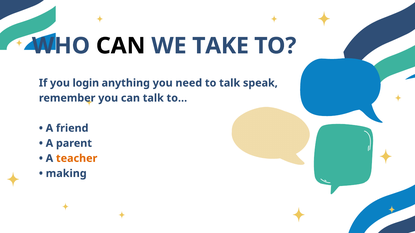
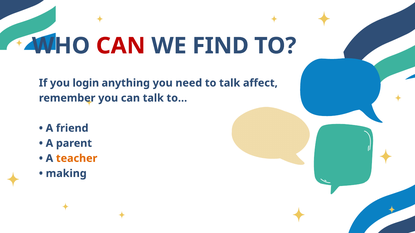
CAN colour: black -> red (121, 46)
TAKE: TAKE -> FIND (221, 46)
speak: speak -> affect (260, 83)
